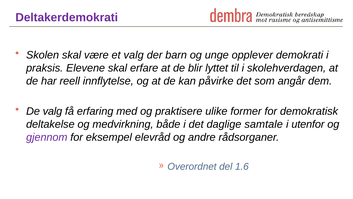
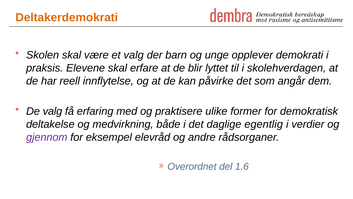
Deltakerdemokrati colour: purple -> orange (67, 17)
samtale: samtale -> egentlig (264, 124)
utenfor: utenfor -> verdier (308, 124)
